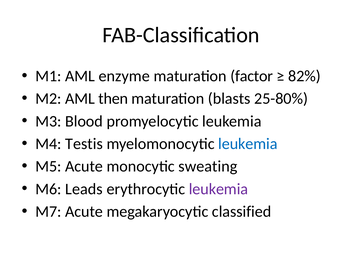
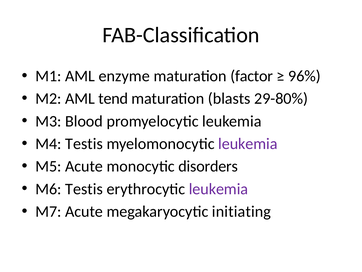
82%: 82% -> 96% (304, 76)
then: then -> tend (113, 98)
25-80%: 25-80% -> 29-80% (281, 98)
leukemia colour: blue -> purple (248, 144)
sweating: sweating -> disorders (208, 166)
M6 Leads: Leads -> Testis (84, 189)
classified: classified -> initiating (242, 211)
